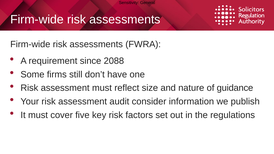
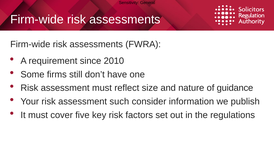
2088: 2088 -> 2010 (114, 61)
audit: audit -> such (119, 102)
